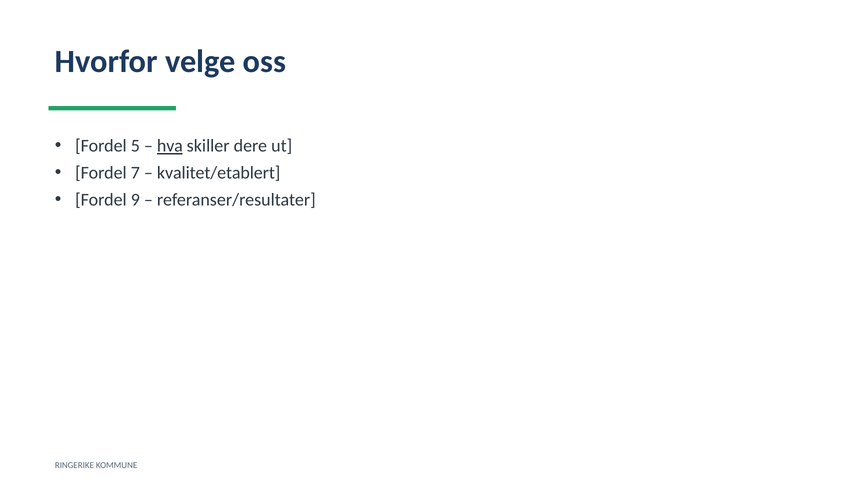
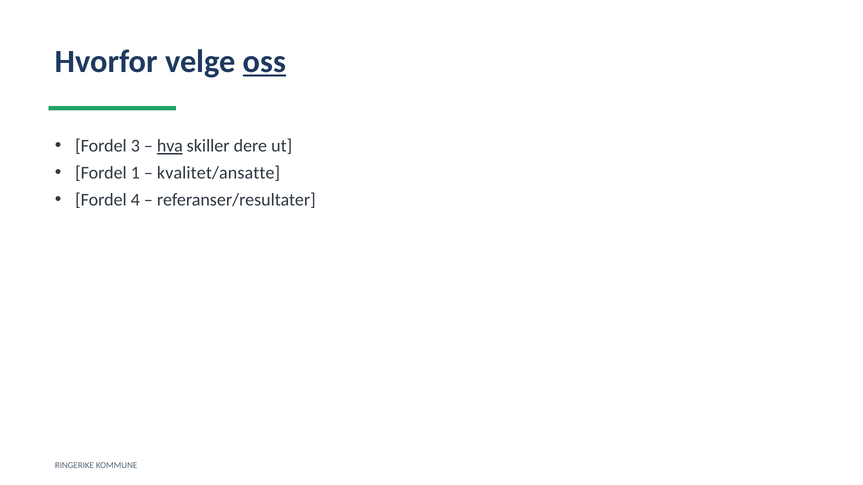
oss underline: none -> present (265, 62)
5: 5 -> 3 (135, 146)
7: 7 -> 1 (135, 173)
kvalitet/etablert: kvalitet/etablert -> kvalitet/ansatte (219, 173)
9: 9 -> 4 (135, 200)
